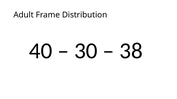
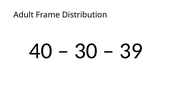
38: 38 -> 39 (131, 51)
